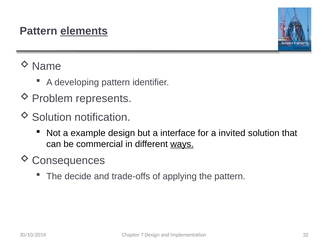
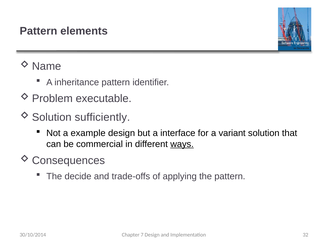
elements underline: present -> none (84, 31)
developing: developing -> inheritance (77, 82)
represents: represents -> executable (104, 99)
notification: notification -> sufficiently (102, 117)
invited: invited -> variant (232, 133)
